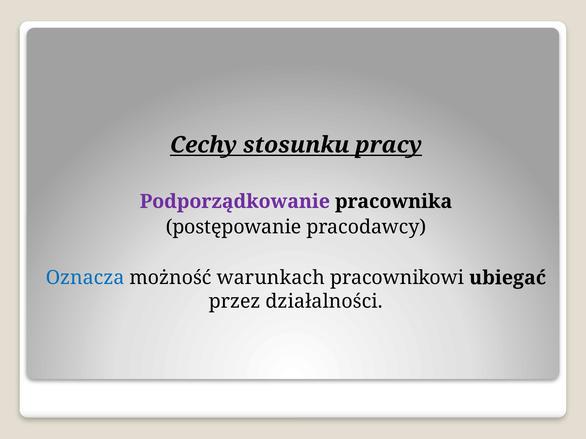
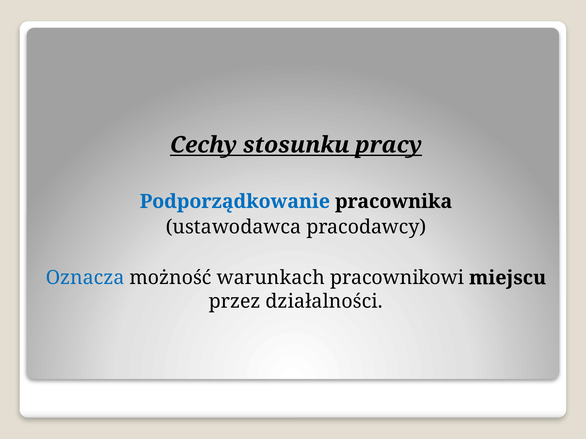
Podporządkowanie colour: purple -> blue (235, 202)
postępowanie: postępowanie -> ustawodawca (233, 227)
ubiegać: ubiegać -> miejscu (508, 278)
